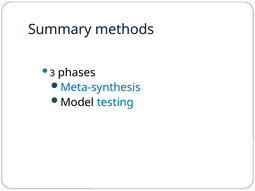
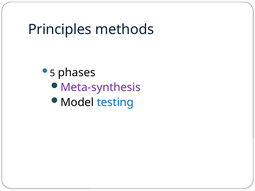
Summary: Summary -> Principles (60, 29)
3: 3 -> 5 (52, 73)
Meta-synthesis colour: blue -> purple (101, 88)
